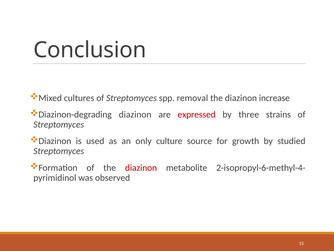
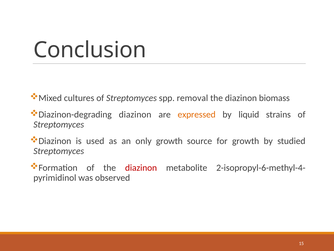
increase: increase -> biomass (274, 98)
expressed colour: red -> orange (197, 114)
three: three -> liquid (249, 114)
only culture: culture -> growth (169, 141)
